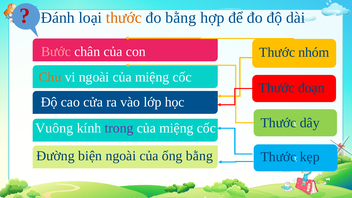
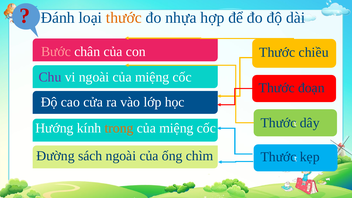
đo bằng: bằng -> nhựa (181, 18)
nhóm: nhóm -> chiều (314, 52)
Chu colour: orange -> purple (50, 77)
Vuông: Vuông -> Hướng (54, 128)
trong colour: purple -> orange (119, 128)
biện: biện -> sách (90, 156)
ống bằng: bằng -> chìm (200, 156)
